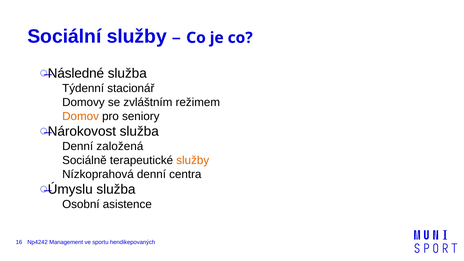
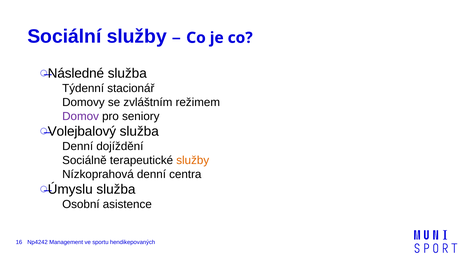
Domov colour: orange -> purple (81, 116)
Nárokovost: Nárokovost -> Volejbalový (82, 131)
založená: založená -> dojíždění (120, 146)
